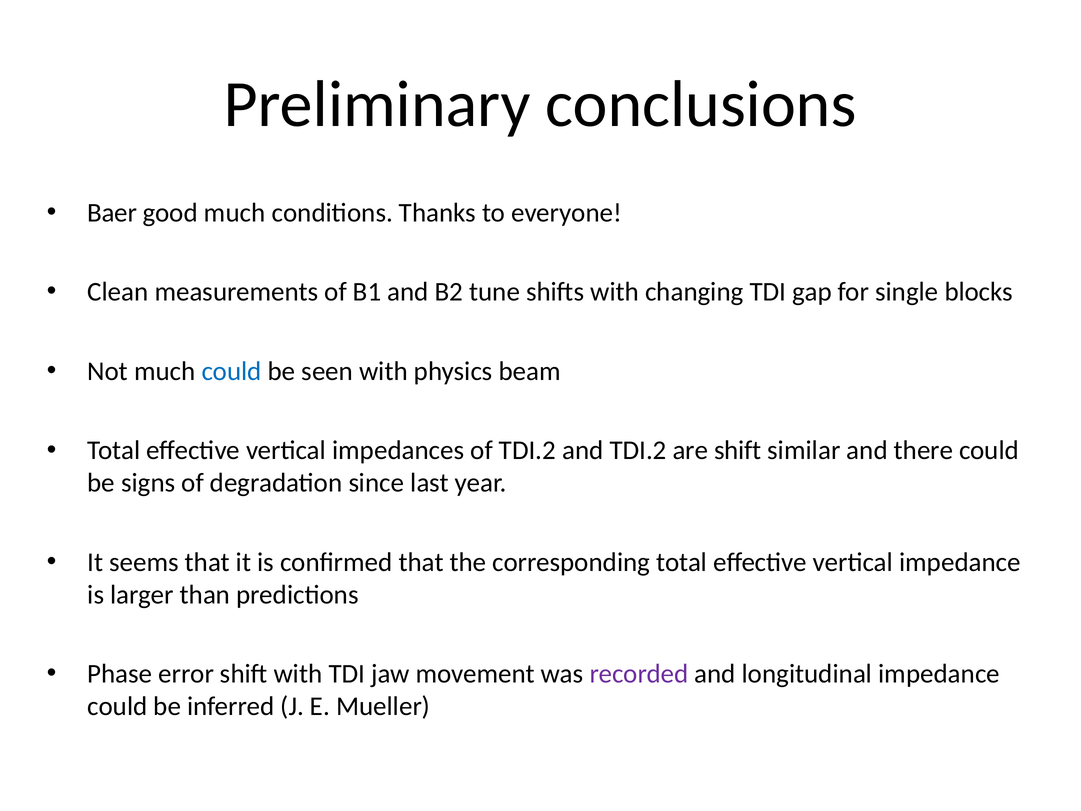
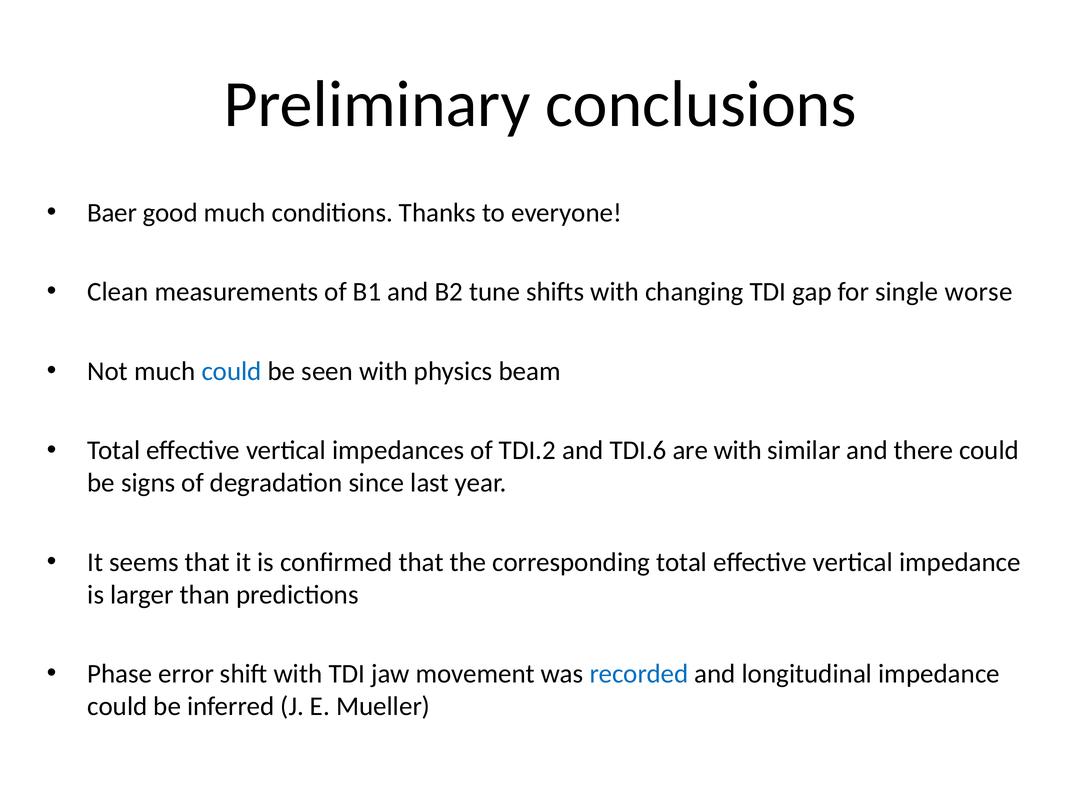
blocks: blocks -> worse (979, 292)
and TDI.2: TDI.2 -> TDI.6 (638, 450)
are shift: shift -> with (738, 450)
recorded colour: purple -> blue (639, 674)
